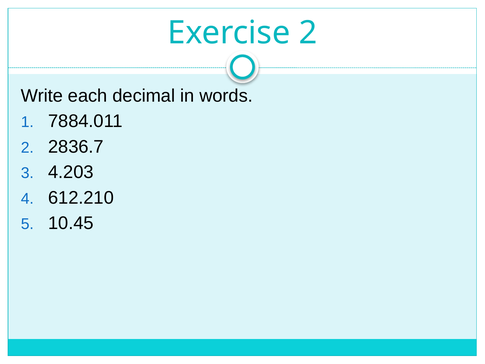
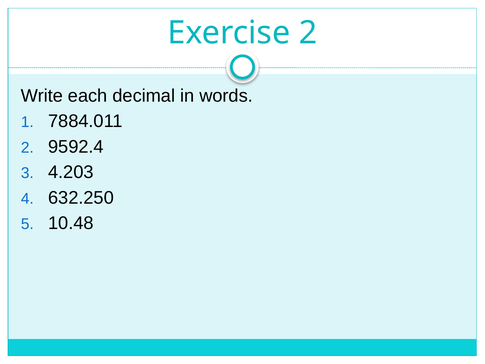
2836.7: 2836.7 -> 9592.4 (76, 147)
612.210: 612.210 -> 632.250 (81, 198)
10.45: 10.45 -> 10.48 (71, 223)
